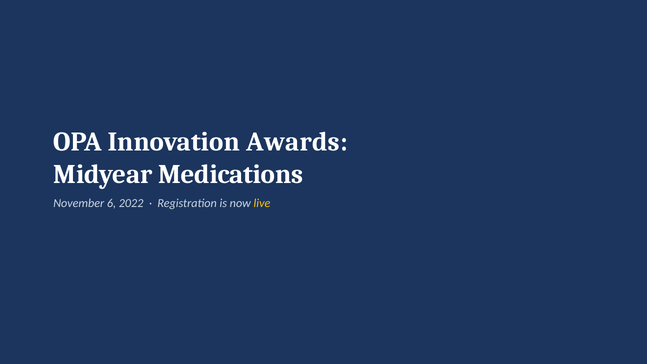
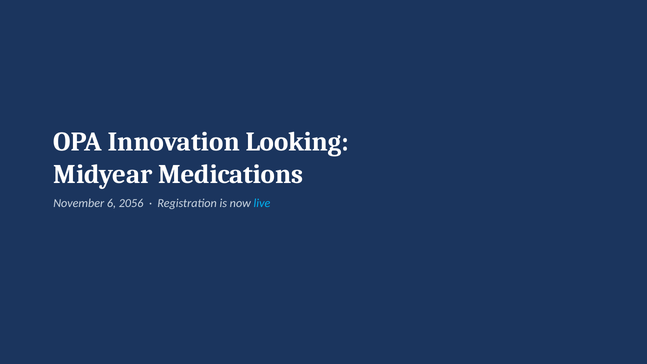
Awards: Awards -> Looking (297, 142)
2022: 2022 -> 2056 (131, 203)
live colour: yellow -> light blue (262, 203)
